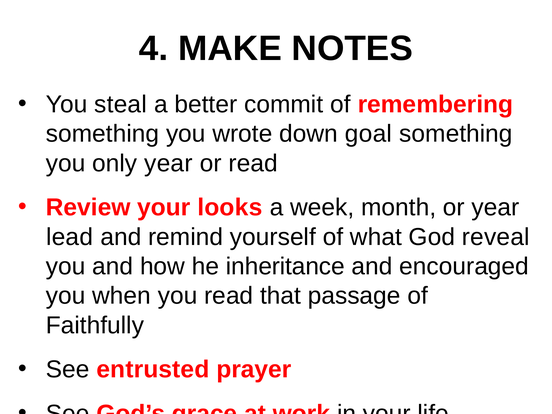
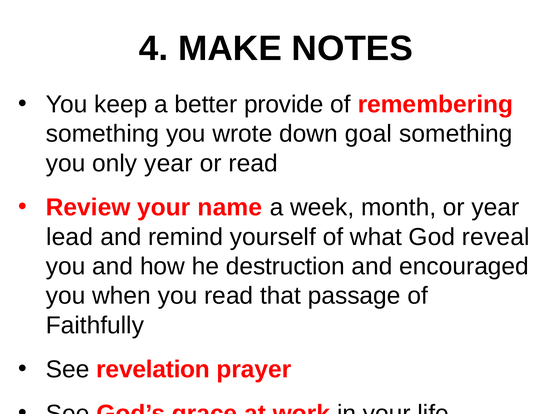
steal: steal -> keep (121, 104)
commit: commit -> provide (284, 104)
looks: looks -> name (230, 208)
inheritance: inheritance -> destruction (285, 266)
entrusted: entrusted -> revelation (153, 369)
